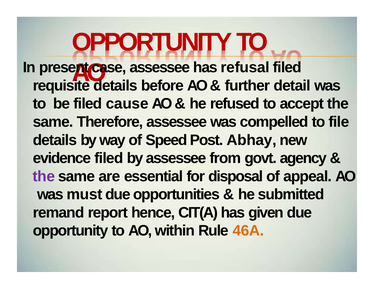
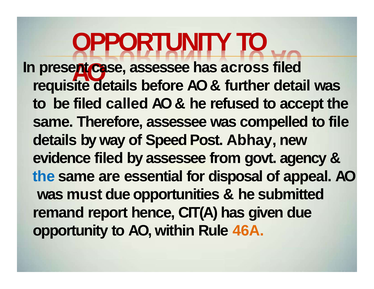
refusal: refusal -> across (245, 67)
cause: cause -> called (127, 104)
the colour: purple -> blue (44, 176)
